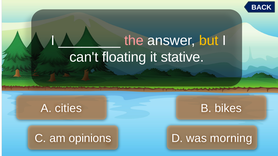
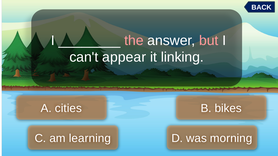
but colour: yellow -> pink (209, 41)
floating: floating -> appear (124, 57)
stative: stative -> linking (182, 57)
opinions: opinions -> learning (90, 139)
